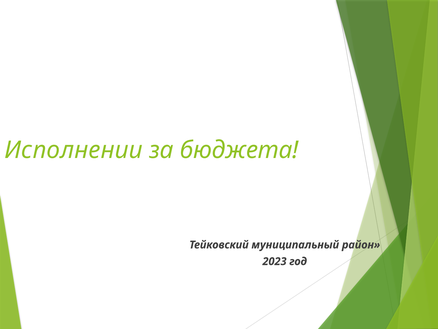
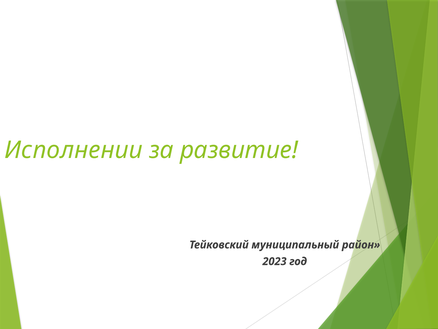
бюджета: бюджета -> развитие (239, 150)
